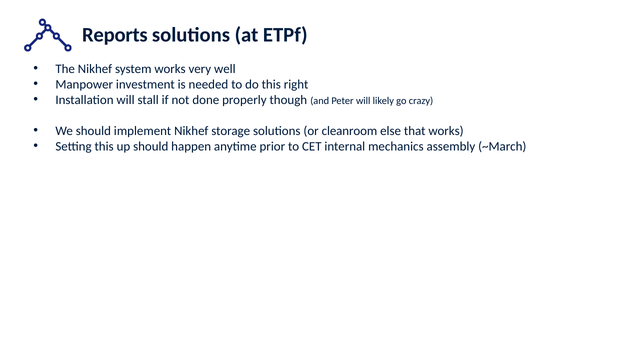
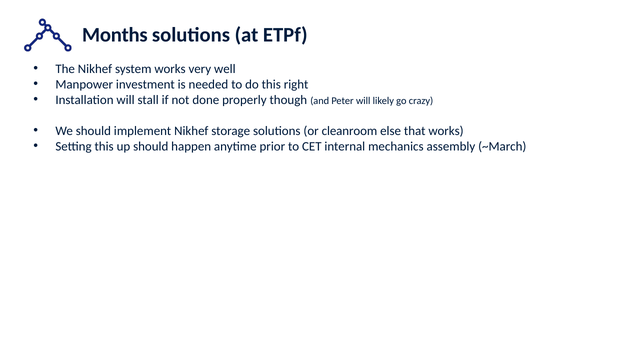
Reports: Reports -> Months (115, 35)
